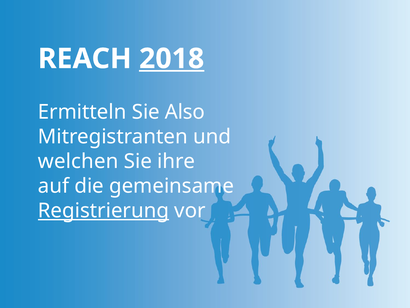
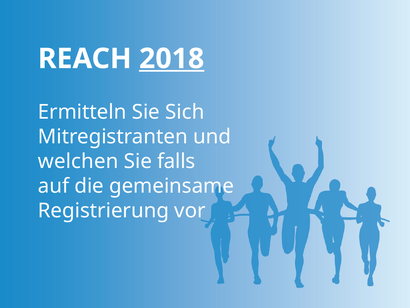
Also: Also -> Sich (185, 112)
ihre: ihre -> falls (176, 161)
Registrierung underline: present -> none (103, 210)
